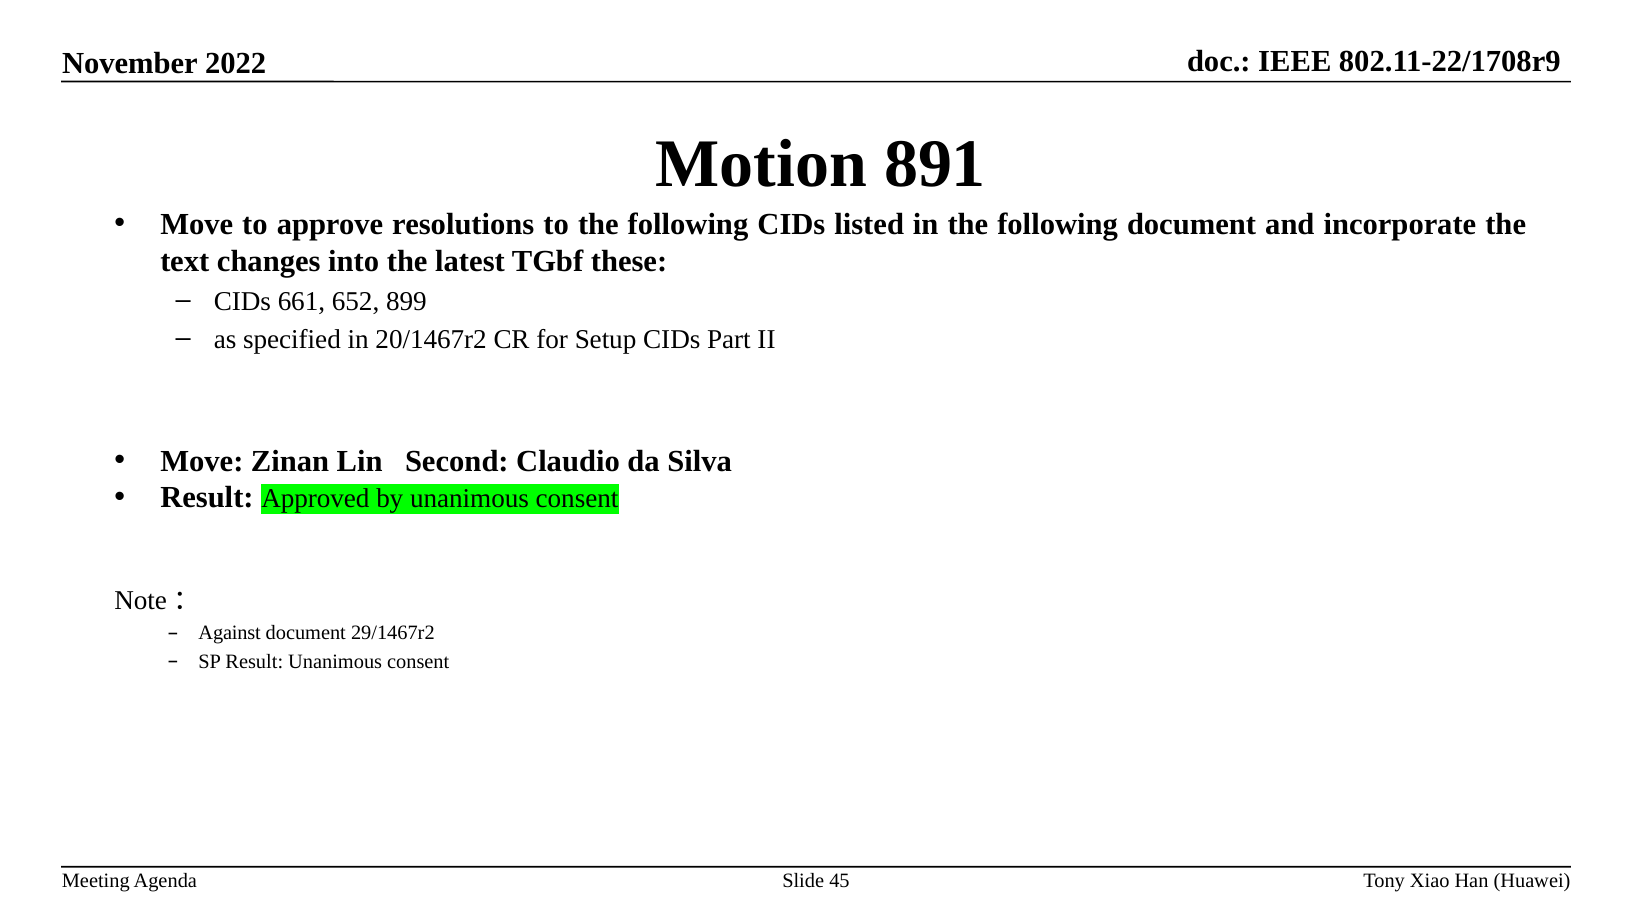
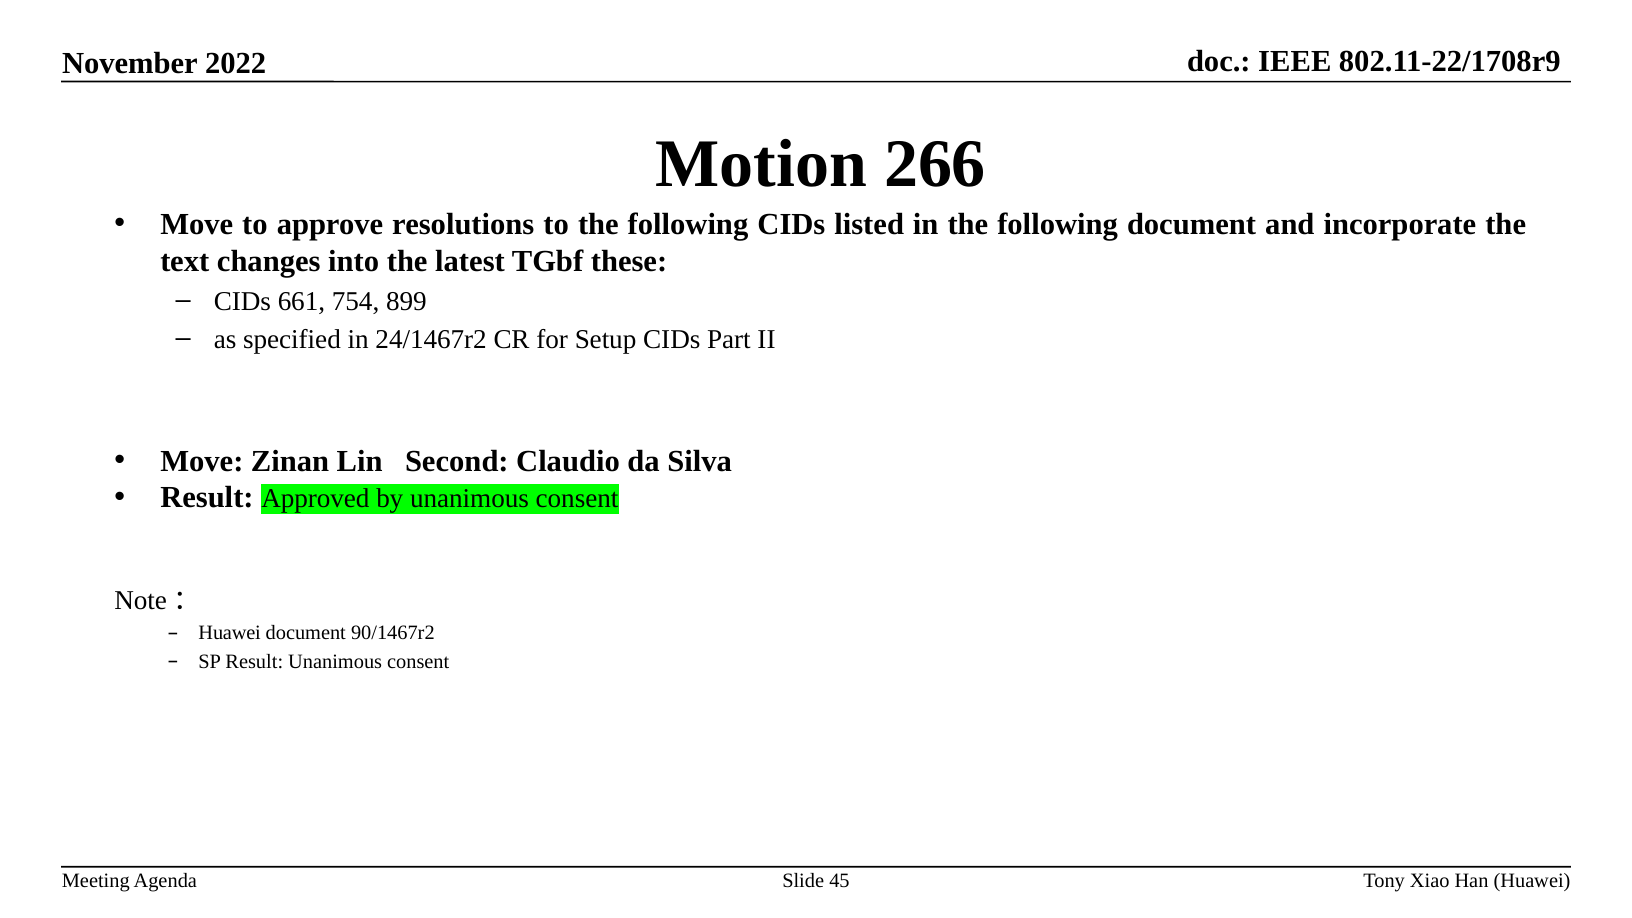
891: 891 -> 266 (935, 164)
652: 652 -> 754 (356, 301)
20/1467r2: 20/1467r2 -> 24/1467r2 (431, 339)
Against: Against -> Huawei (230, 633)
29/1467r2: 29/1467r2 -> 90/1467r2 (393, 633)
